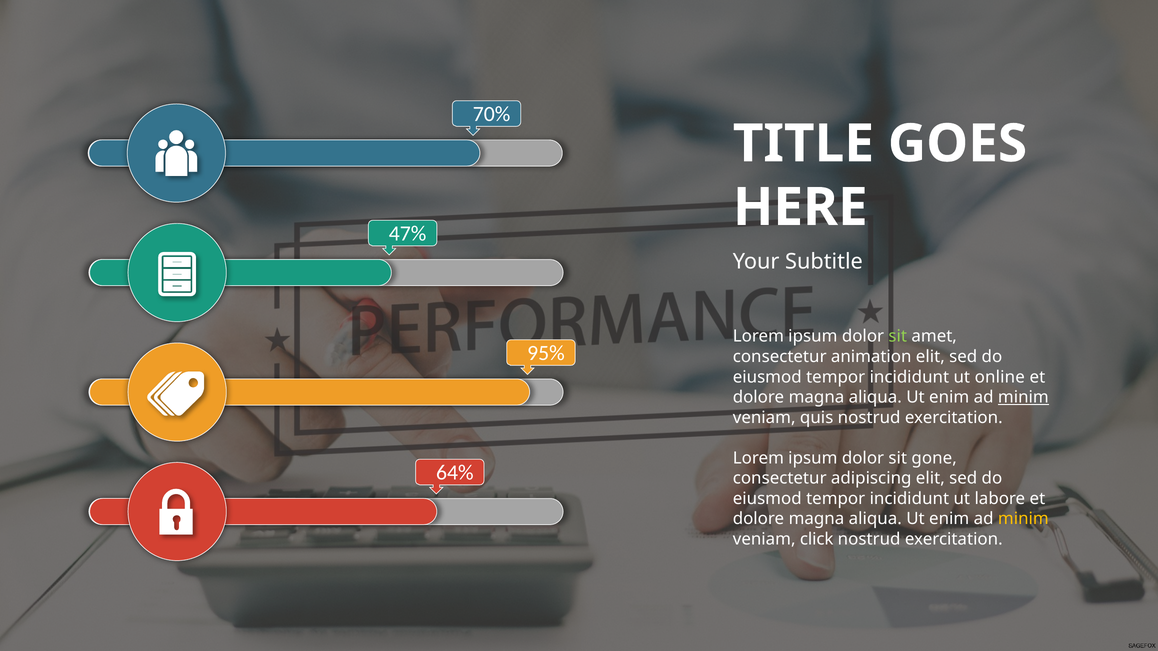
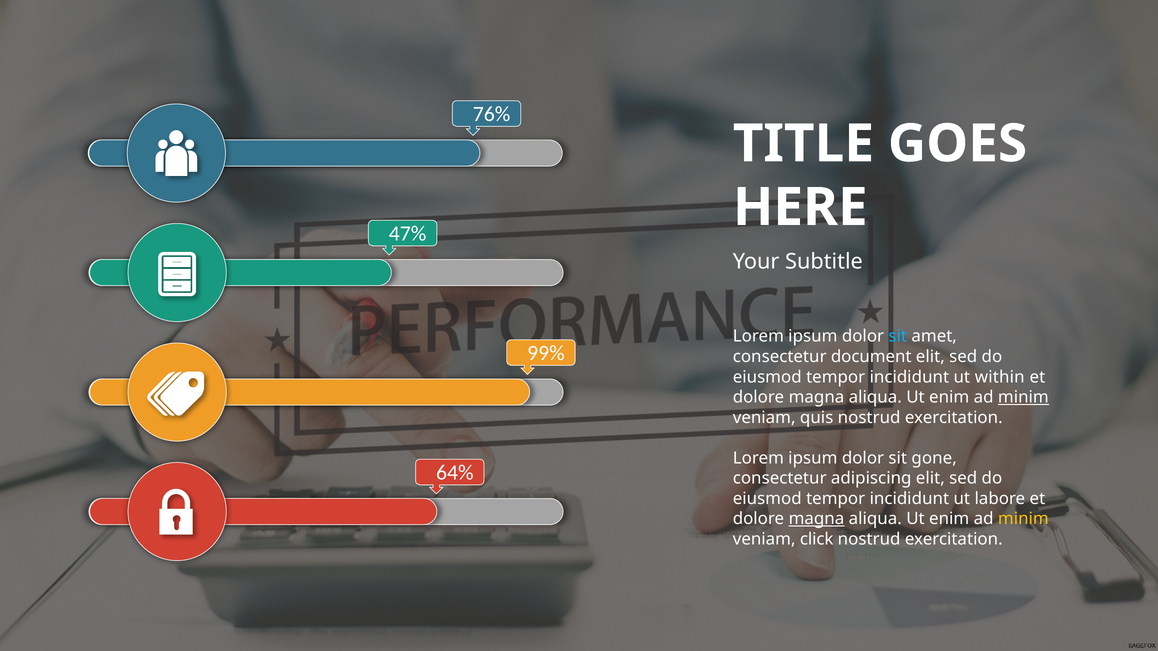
70%: 70% -> 76% (492, 114)
sit colour: light green -> light blue (898, 337)
95%: 95% -> 99% (546, 353)
animation: animation -> document (871, 357)
online: online -> within (1000, 377)
magna underline: none -> present (816, 519)
